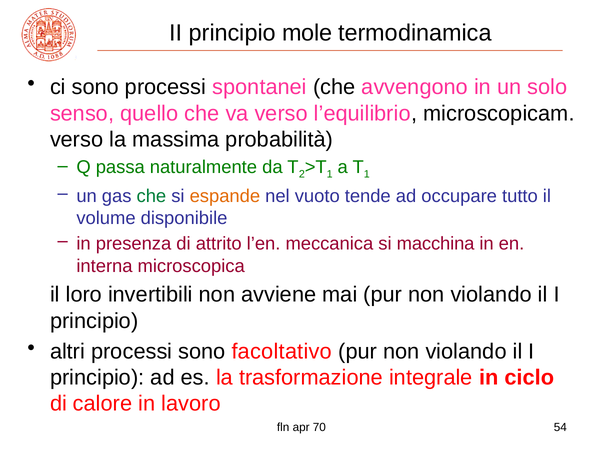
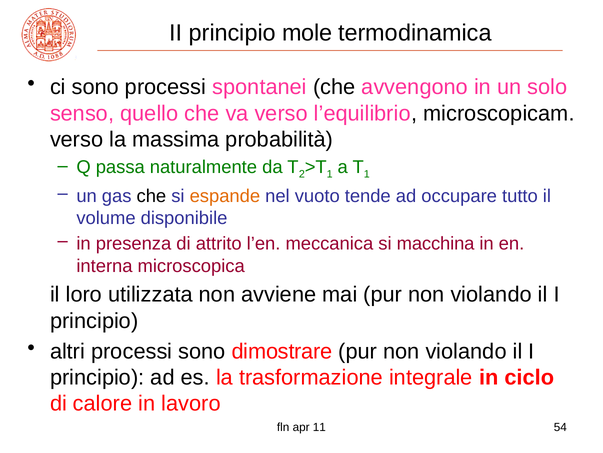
che colour: green -> black (151, 196)
invertibili: invertibili -> utilizzata (150, 294)
facoltativo: facoltativo -> dimostrare (282, 351)
70: 70 -> 11 (319, 427)
